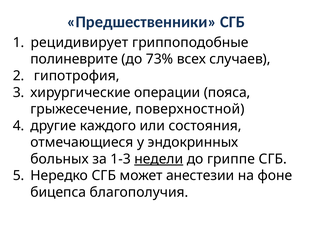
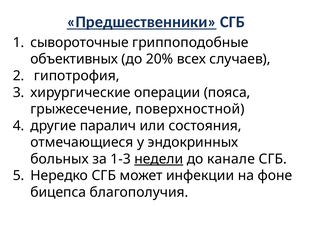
Предшественники underline: none -> present (142, 22)
рецидивирует: рецидивирует -> сывороточные (80, 43)
полиневрите: полиневрите -> объективных (74, 59)
73%: 73% -> 20% (160, 59)
каждого: каждого -> паралич (108, 126)
гриппе: гриппе -> канале (231, 159)
анестезии: анестезии -> инфекции (200, 176)
